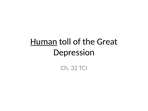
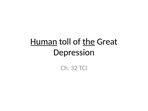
the underline: none -> present (89, 42)
